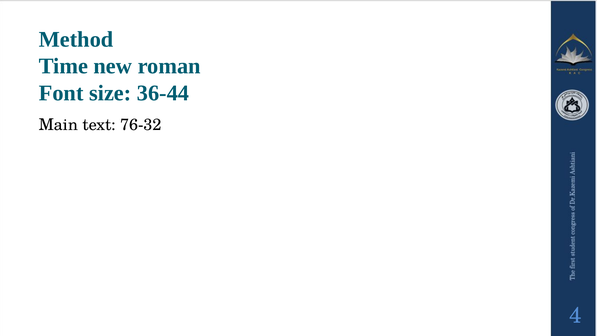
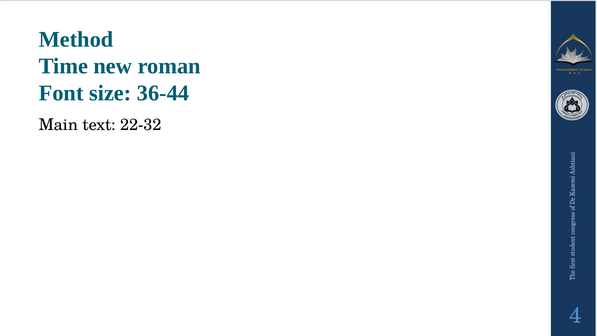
76-32: 76-32 -> 22-32 (141, 125)
